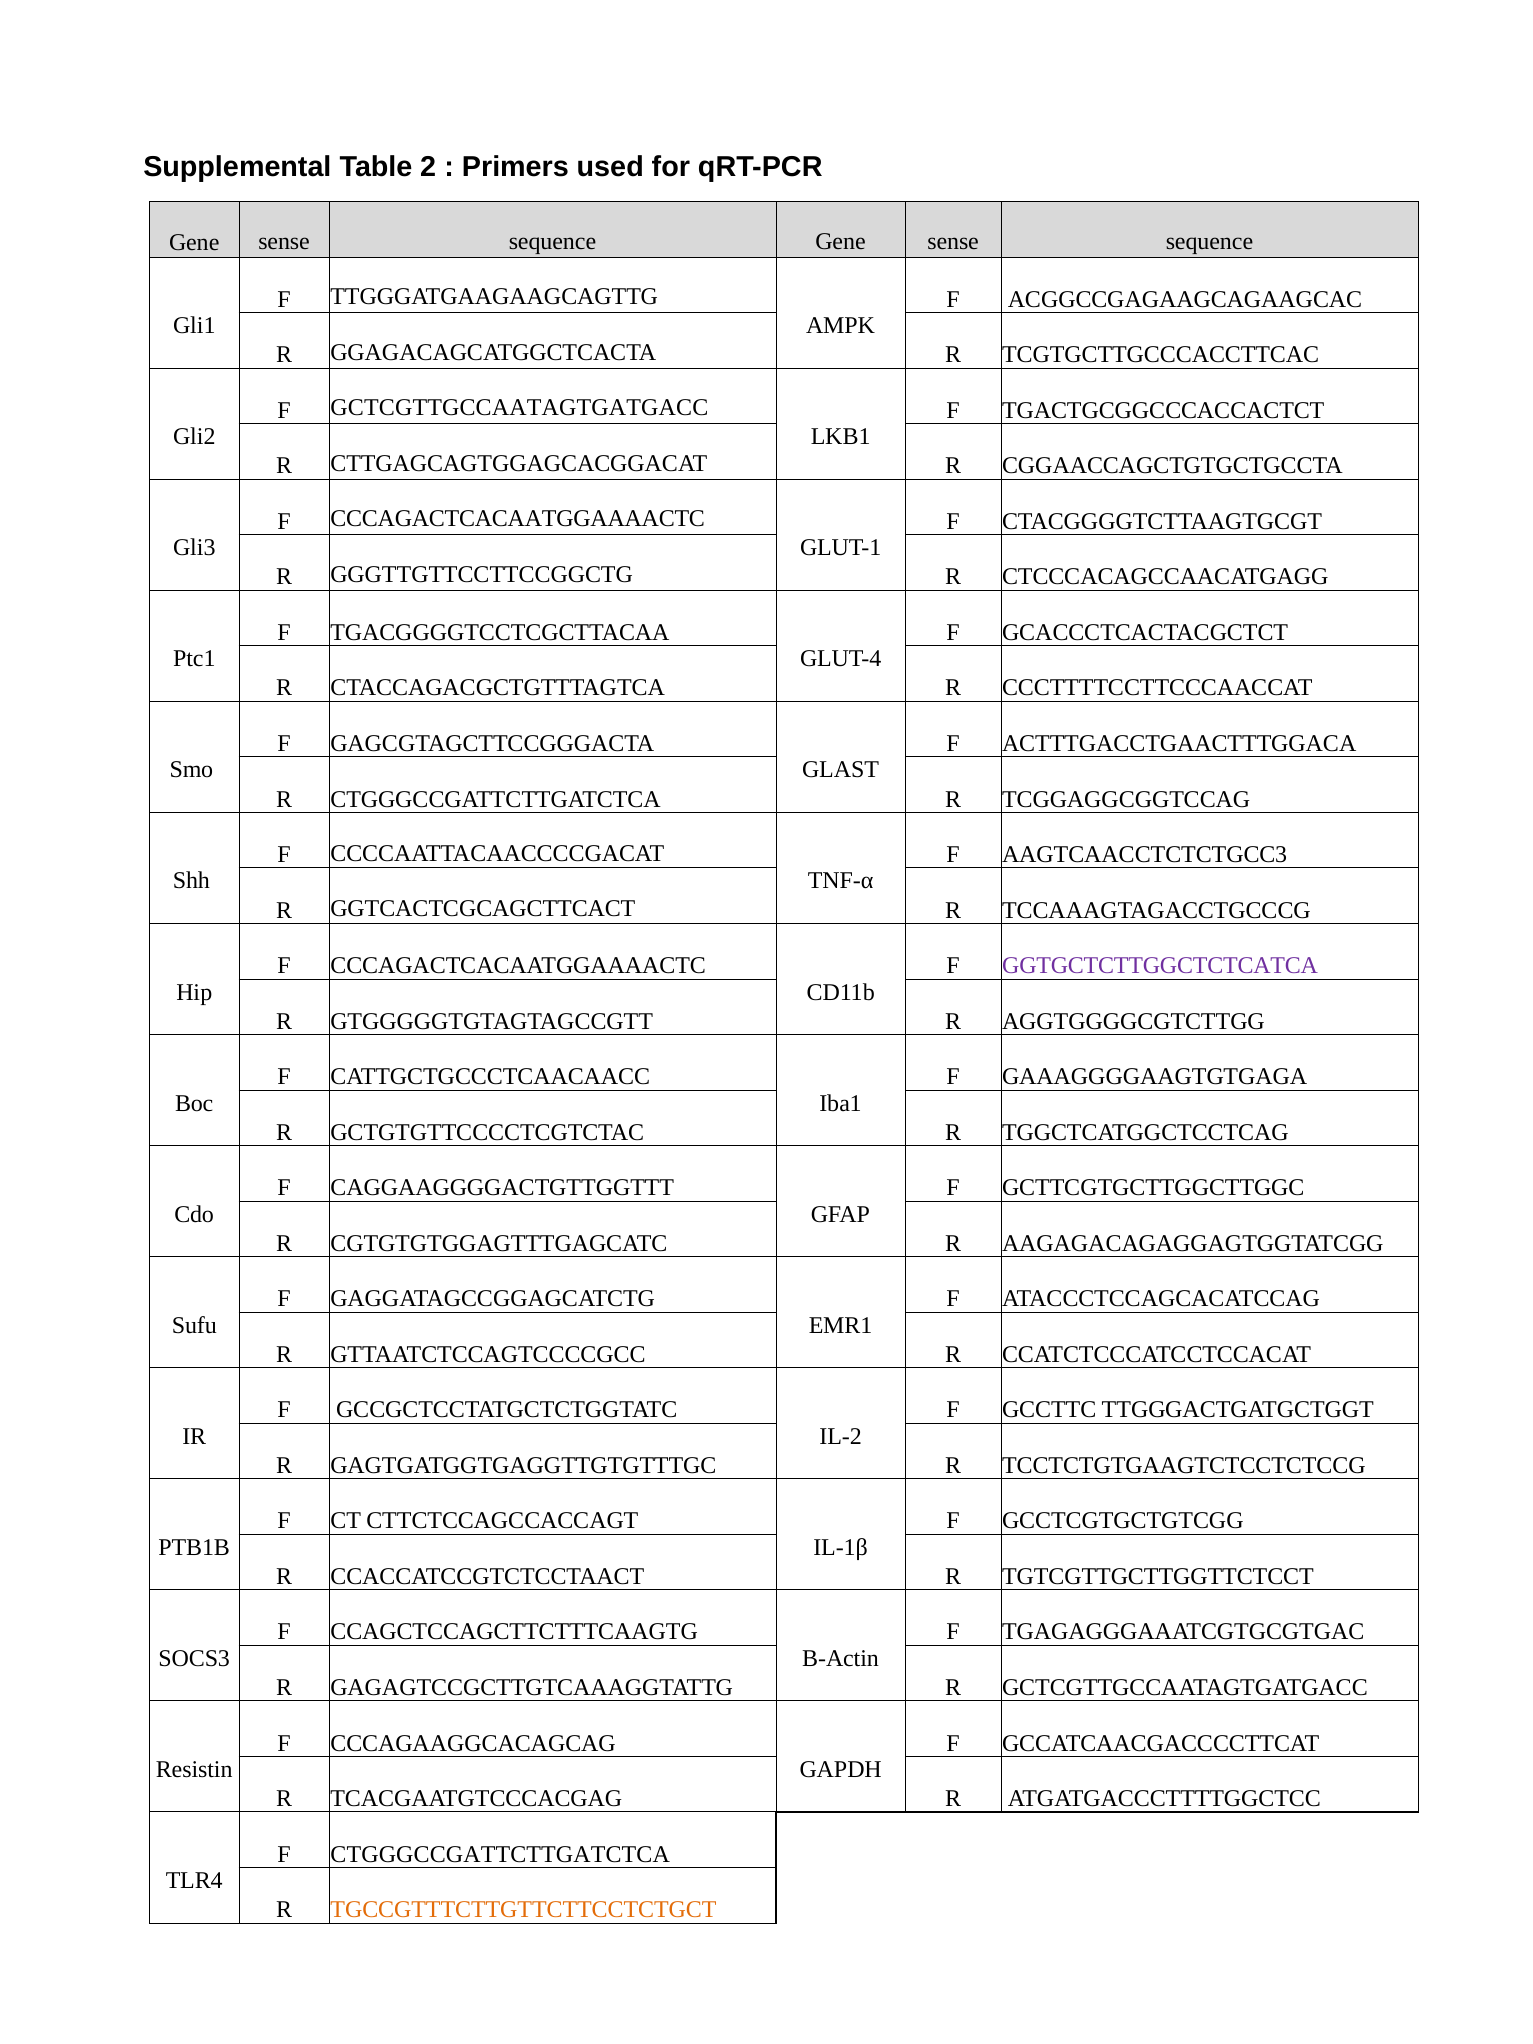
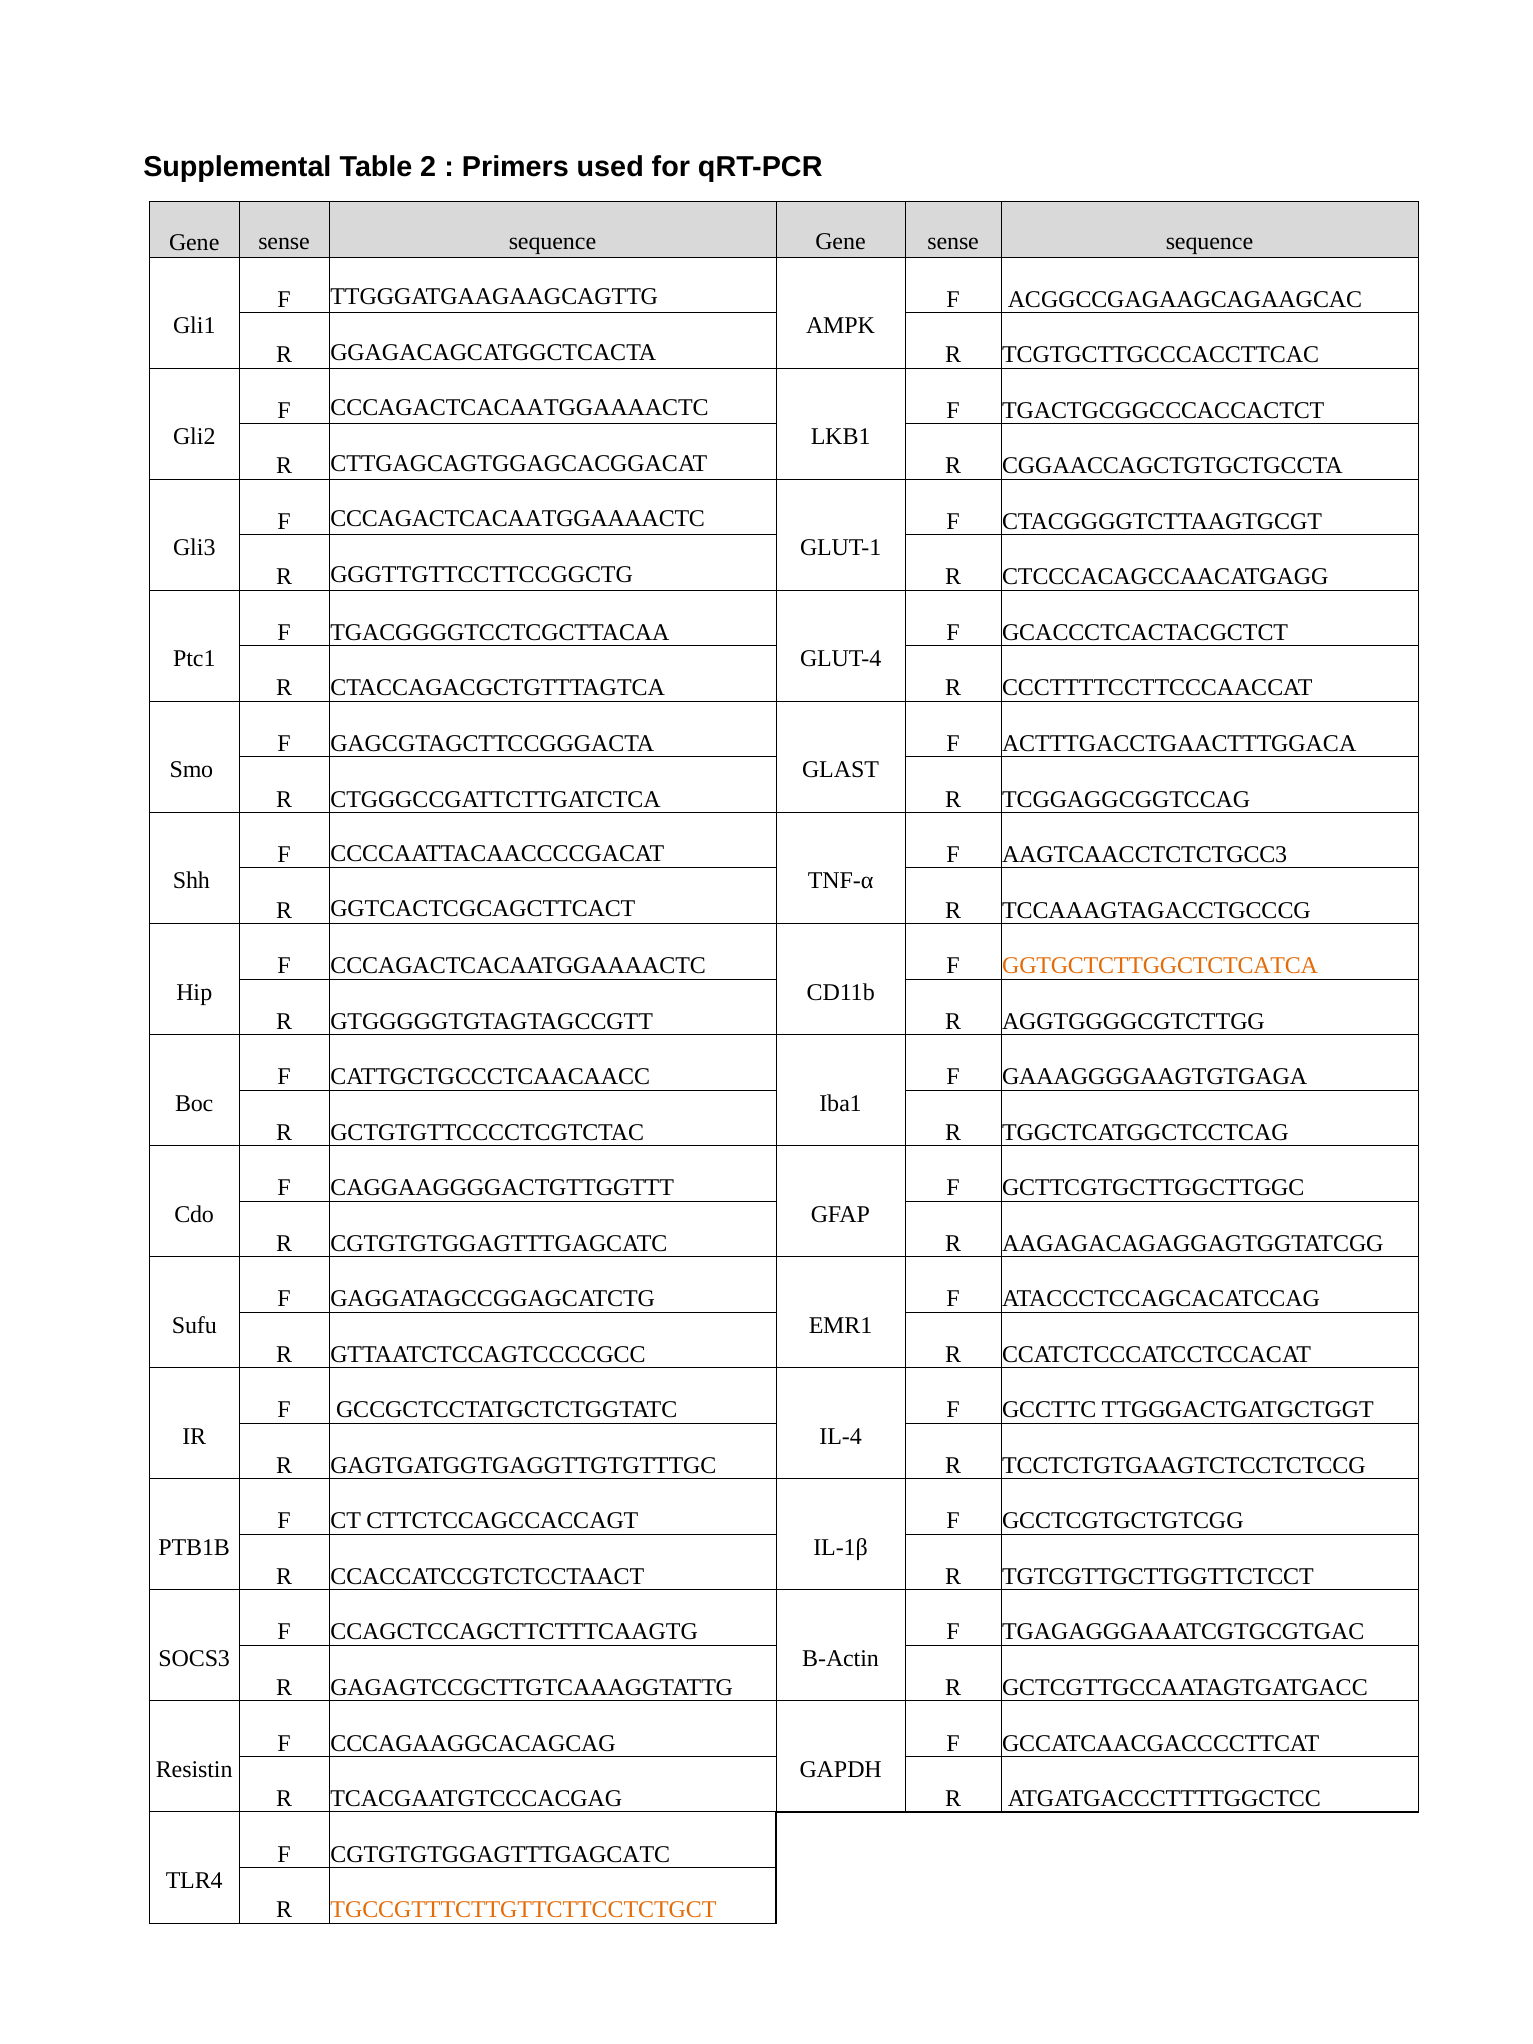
GCTCGTTGCCAATAGTGATGACC: GCTCGTTGCCAATAGTGATGACC -> CCCAGACTCACAATGGAAAACTC (519, 408)
GGTGCTCTTGGCTCTCATCA colour: purple -> orange (1160, 966)
IL-2: IL-2 -> IL-4 (841, 1436)
F CTGGGCCGATTCTTGATCTCA: CTGGGCCGATTCTTGATCTCA -> CGTGTGTGGAGTTTGAGCATC (500, 1854)
